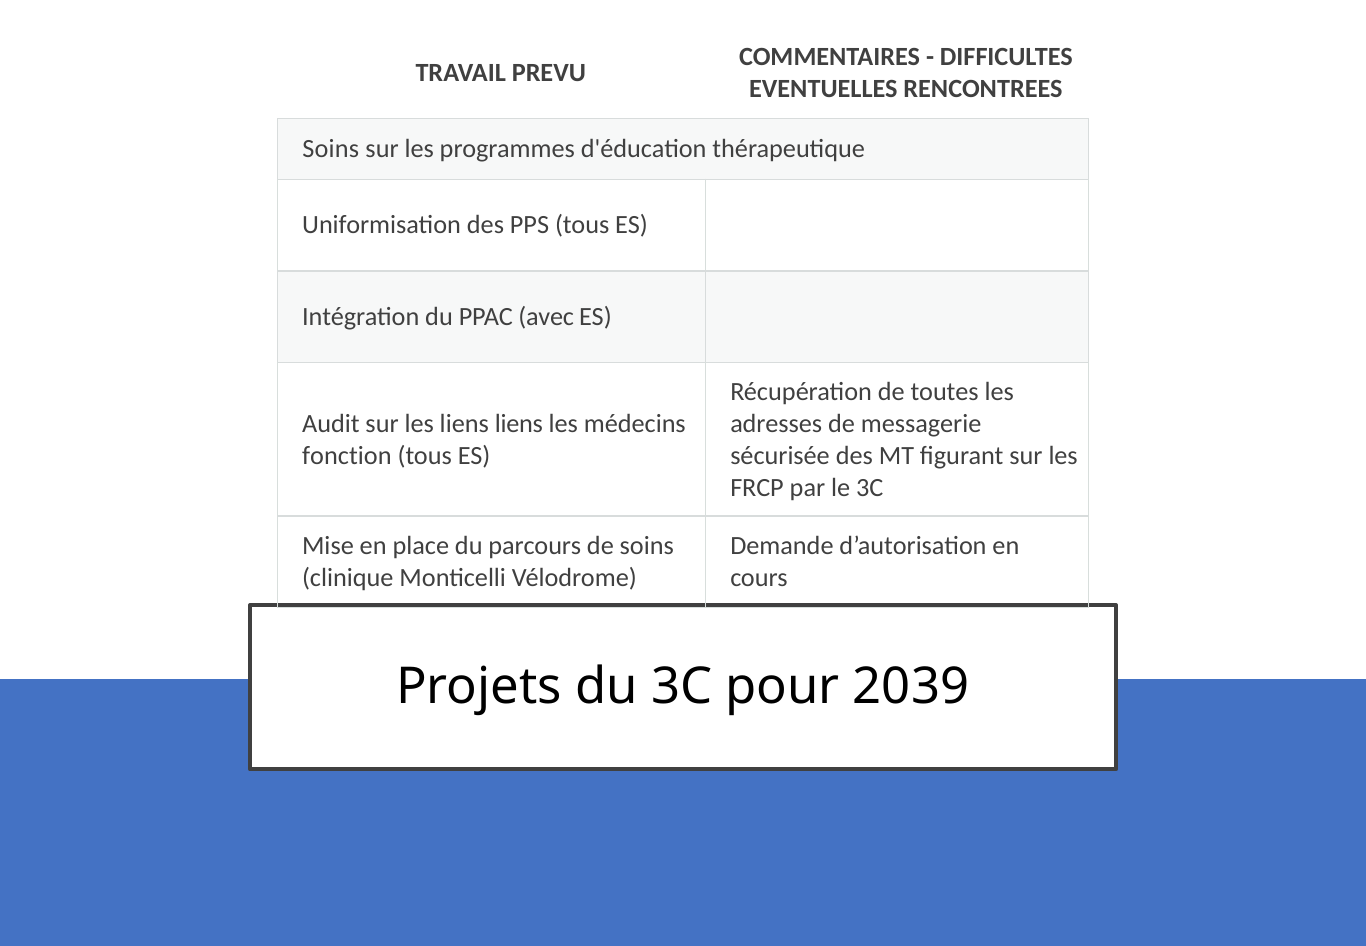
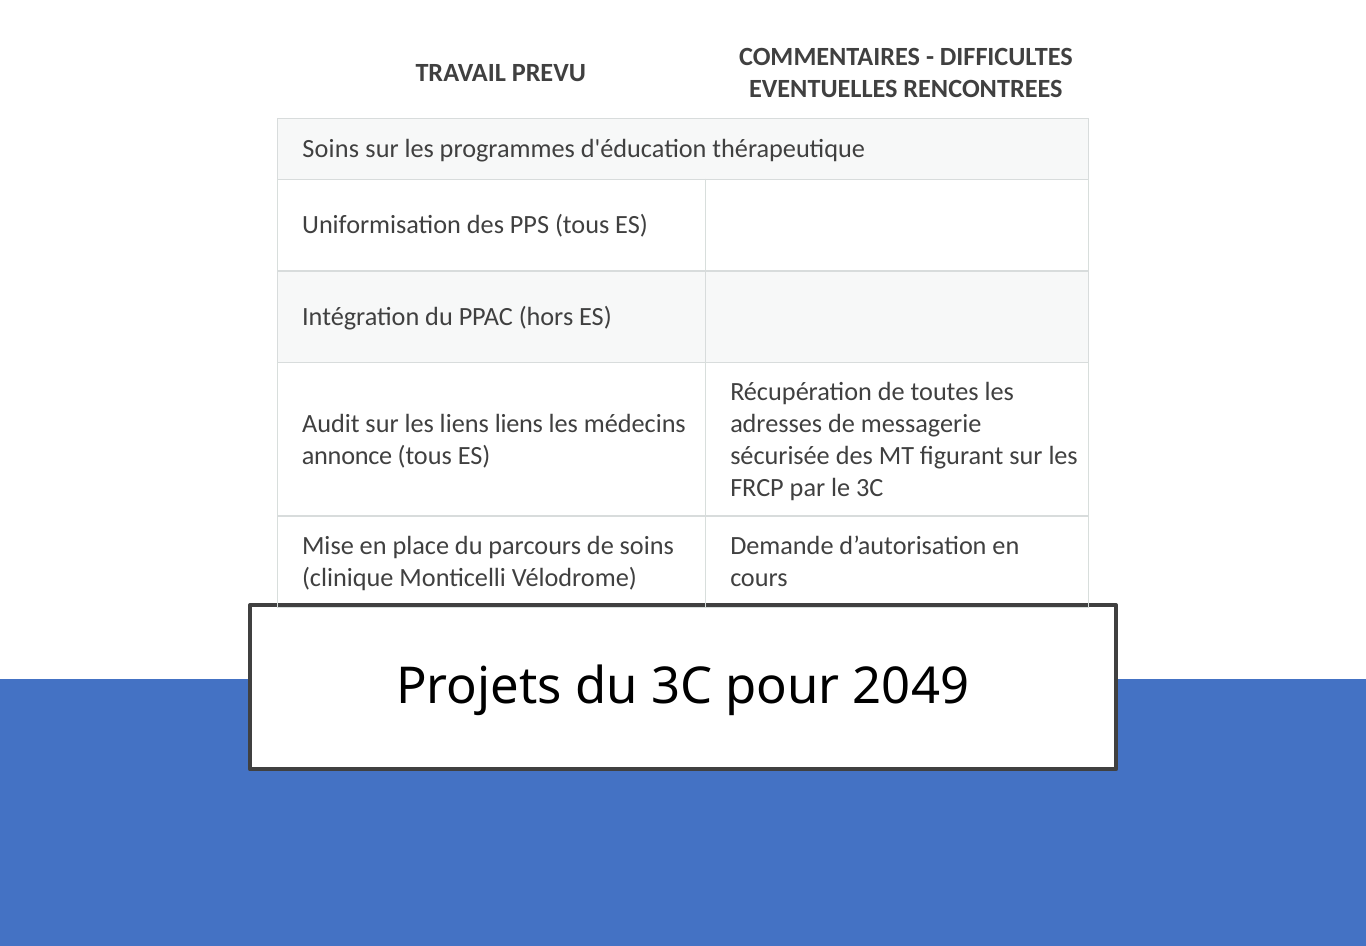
avec: avec -> hors (546, 317)
fonction: fonction -> annonce (347, 456)
2039: 2039 -> 2049 (911, 687)
